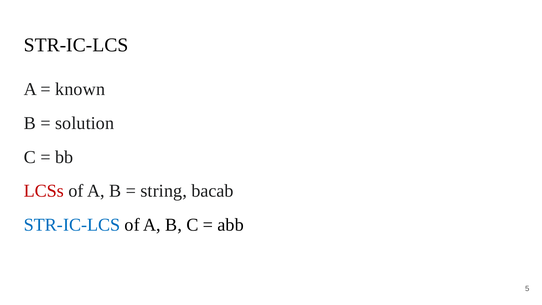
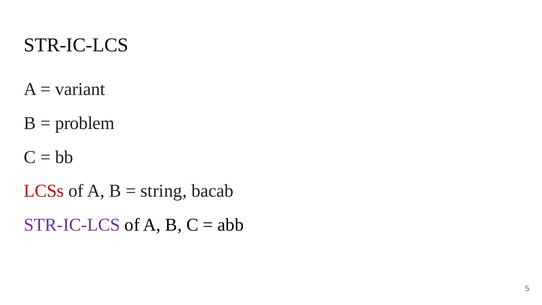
known: known -> variant (80, 89)
solution: solution -> problem (85, 123)
STR-IC-LCS colour: blue -> purple (72, 225)
